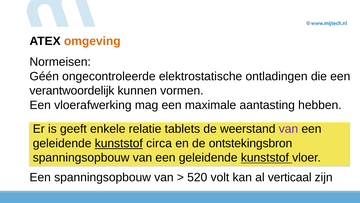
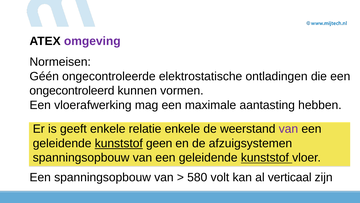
omgeving colour: orange -> purple (92, 41)
verantwoordelijk: verantwoordelijk -> ongecontroleerd (72, 91)
relatie tablets: tablets -> enkele (182, 129)
circa: circa -> geen (159, 143)
ontstekingsbron: ontstekingsbron -> afzuigsystemen (250, 143)
520: 520 -> 580 (197, 177)
